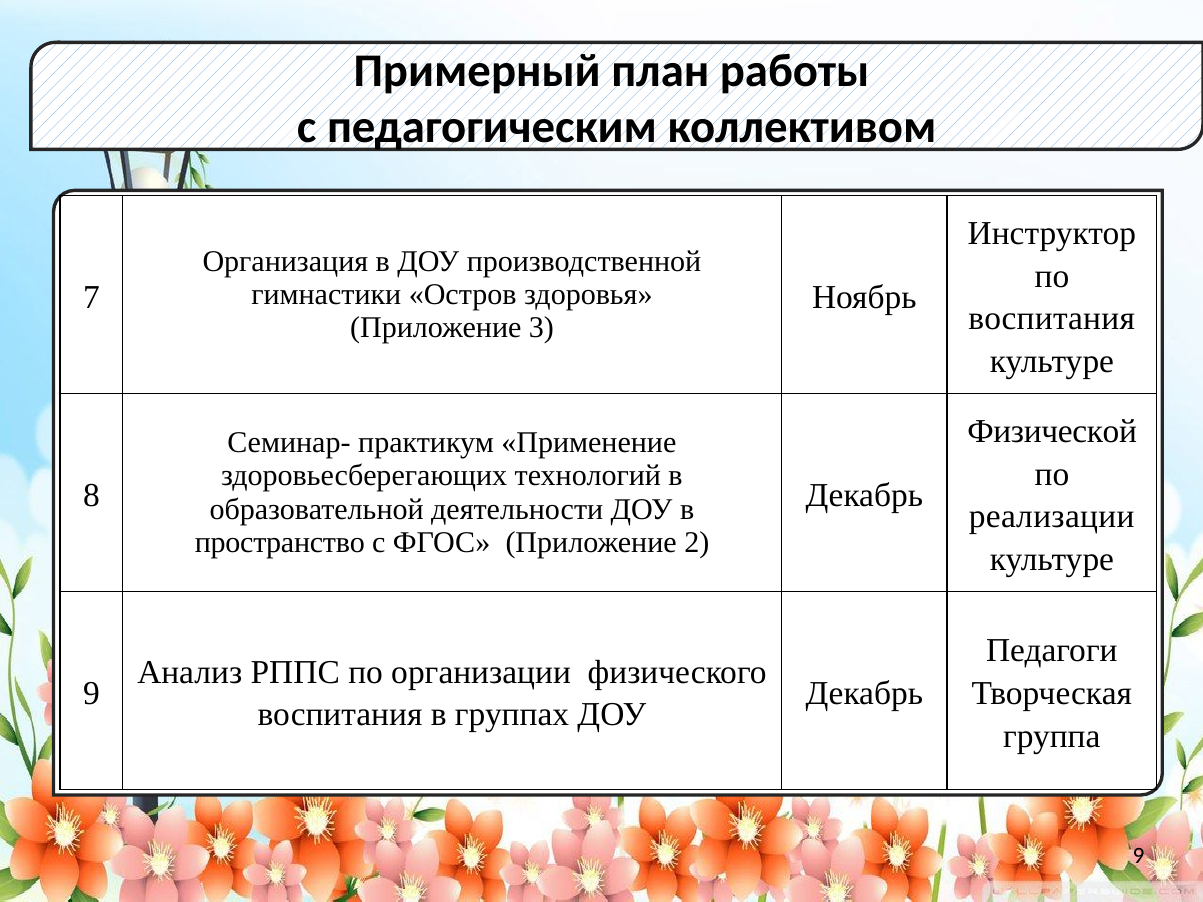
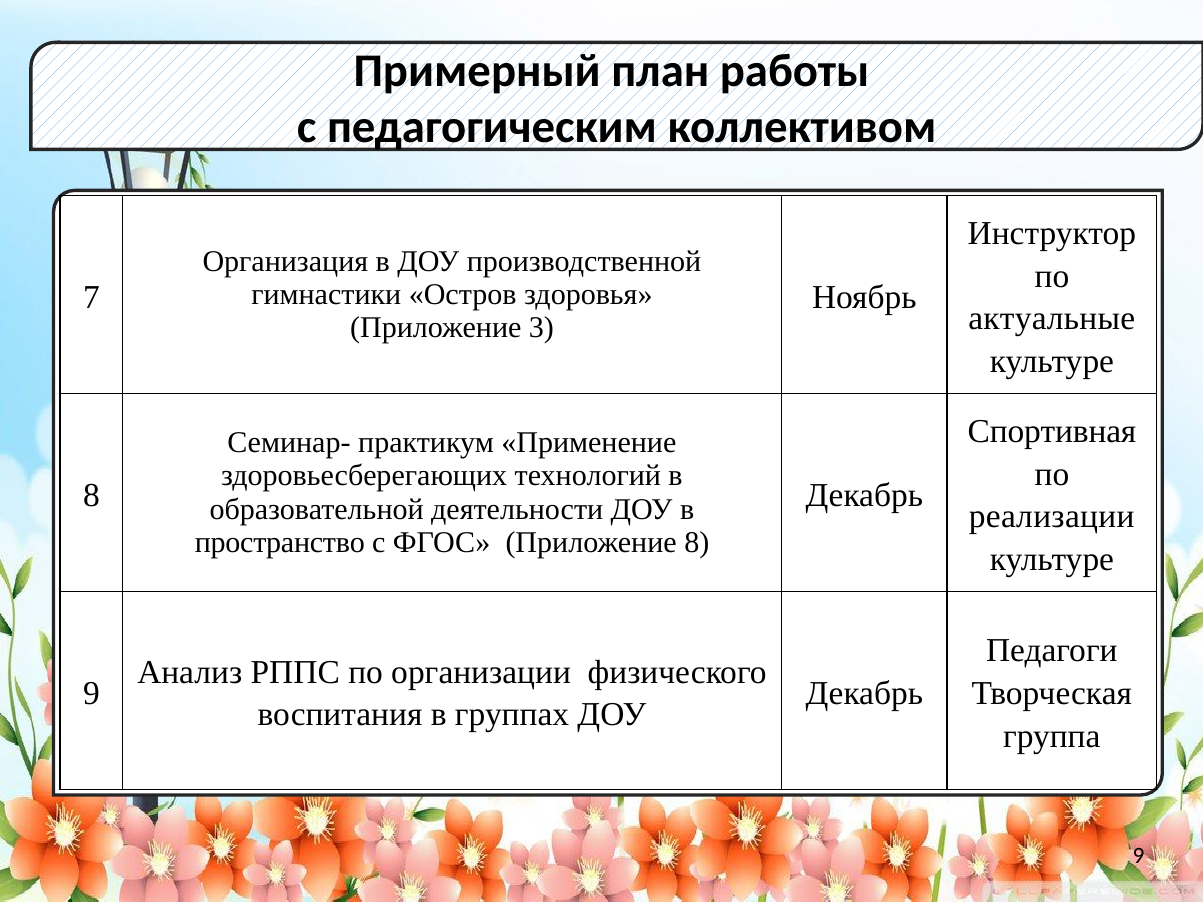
воспитания: воспитания -> актуальные (1052, 319)
Физической: Физической -> Спортивная (1052, 432)
Приложение 2: 2 -> 8 (697, 543)
